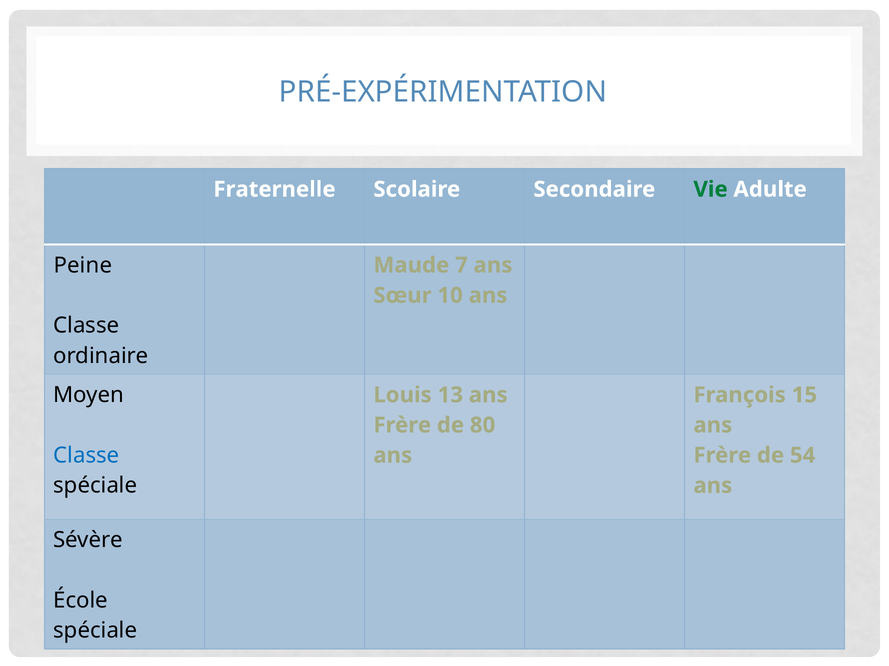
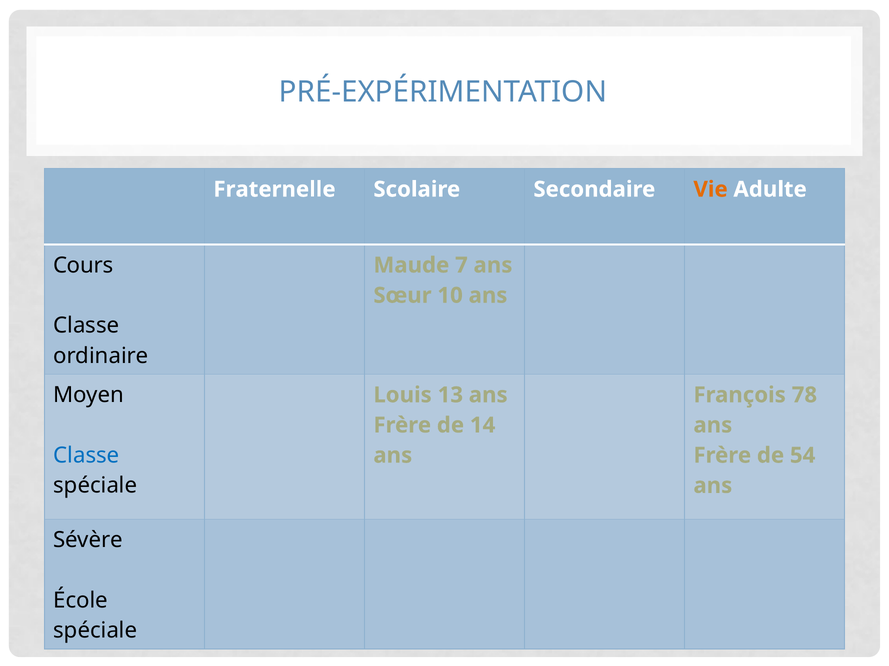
Vie colour: green -> orange (711, 190)
Peine: Peine -> Cours (83, 266)
15: 15 -> 78 (804, 395)
80: 80 -> 14 (483, 426)
